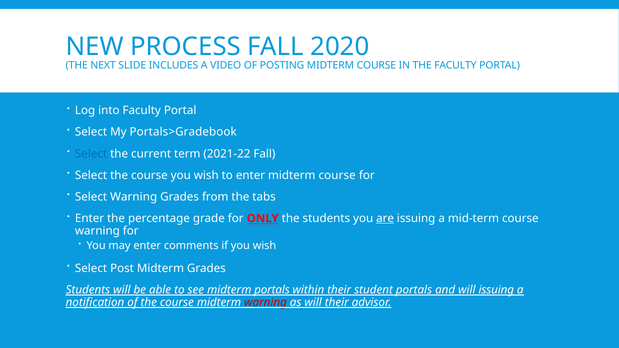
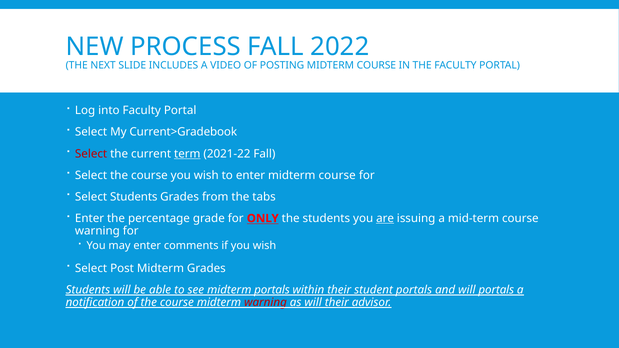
2020: 2020 -> 2022 (340, 47)
Portals>Gradebook: Portals>Gradebook -> Current>Gradebook (183, 132)
Select colour: blue -> red (91, 154)
term underline: none -> present (187, 154)
Select Warning: Warning -> Students (134, 197)
will issuing: issuing -> portals (496, 290)
